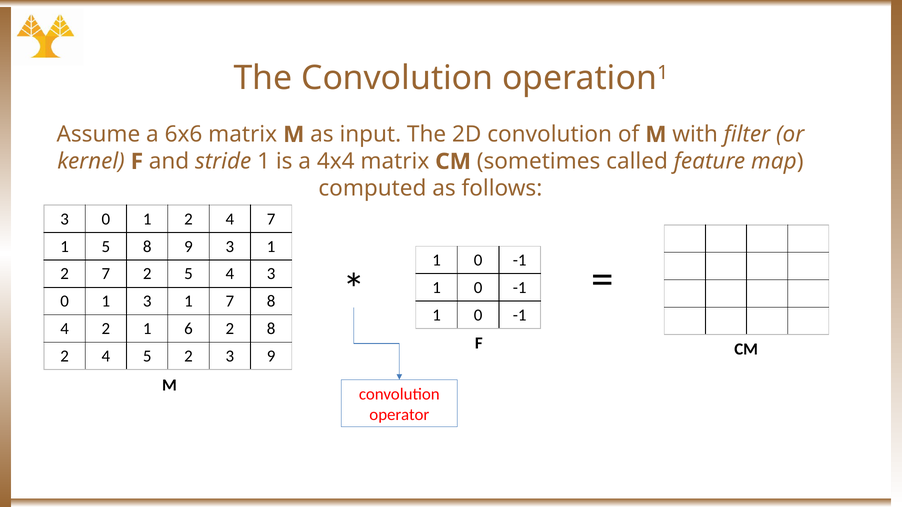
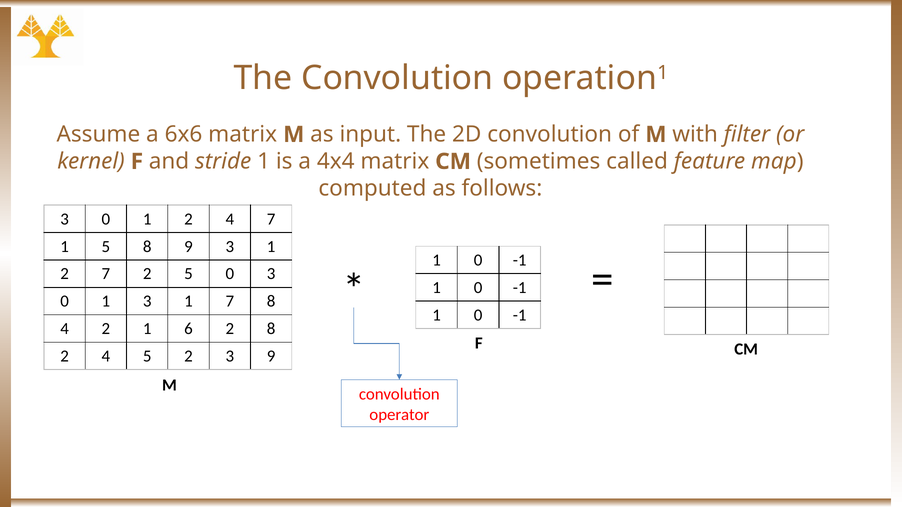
5 4: 4 -> 0 (230, 274)
